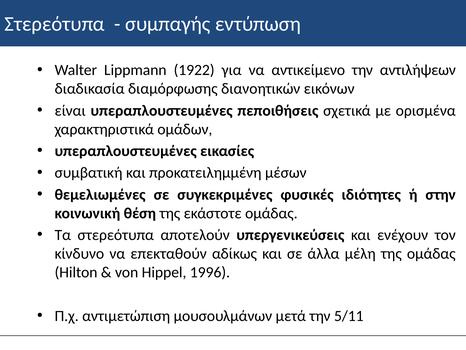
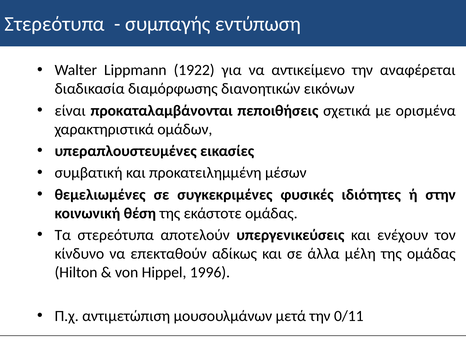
αντιλήψεων: αντιλήψεων -> αναφέρεται (418, 70)
είναι υπεραπλουστευμένες: υπεραπλουστευμένες -> προκαταλαμβάνονται (162, 110)
5/11: 5/11 -> 0/11 (349, 315)
